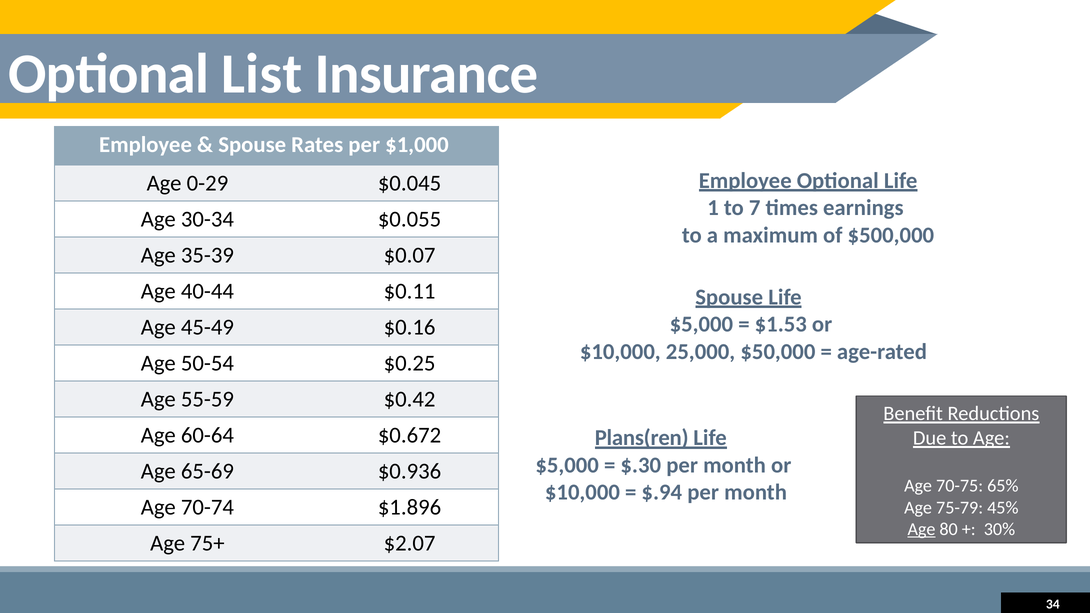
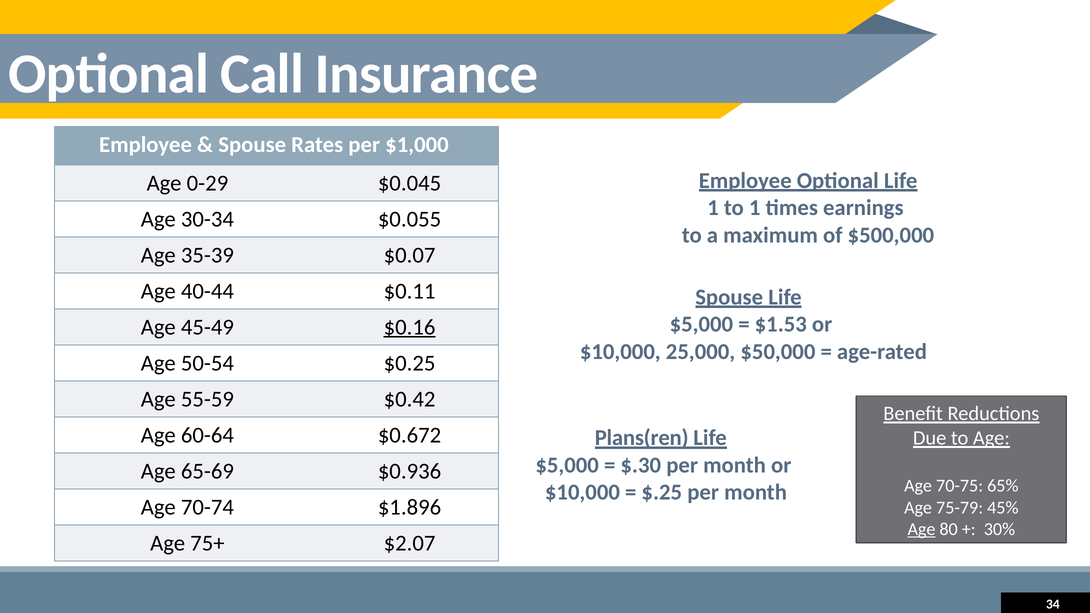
List: List -> Call (262, 74)
to 7: 7 -> 1 (755, 208)
$0.16 underline: none -> present (410, 327)
$.94: $.94 -> $.25 (662, 493)
